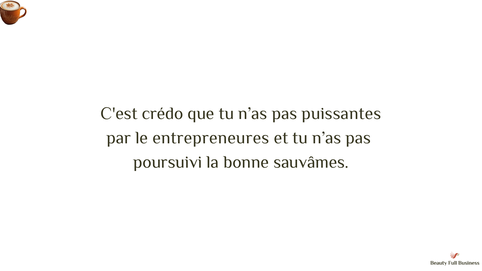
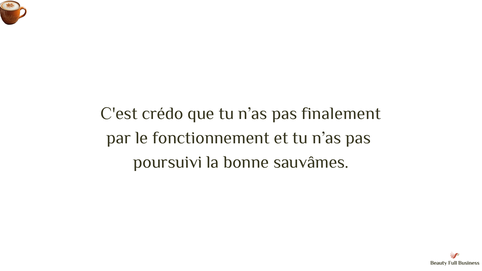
puissantes: puissantes -> finalement (341, 113)
entrepreneures: entrepreneures -> fonctionnement (211, 138)
